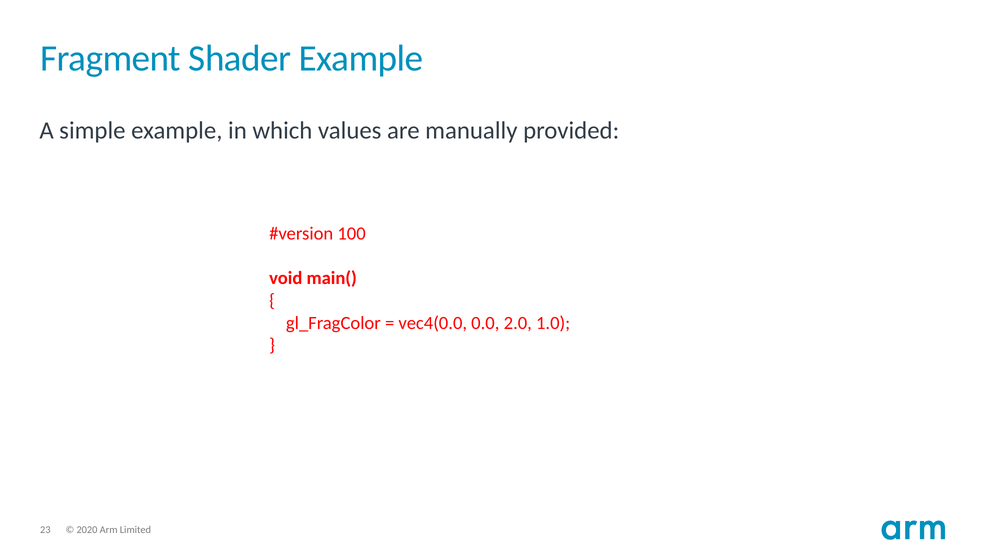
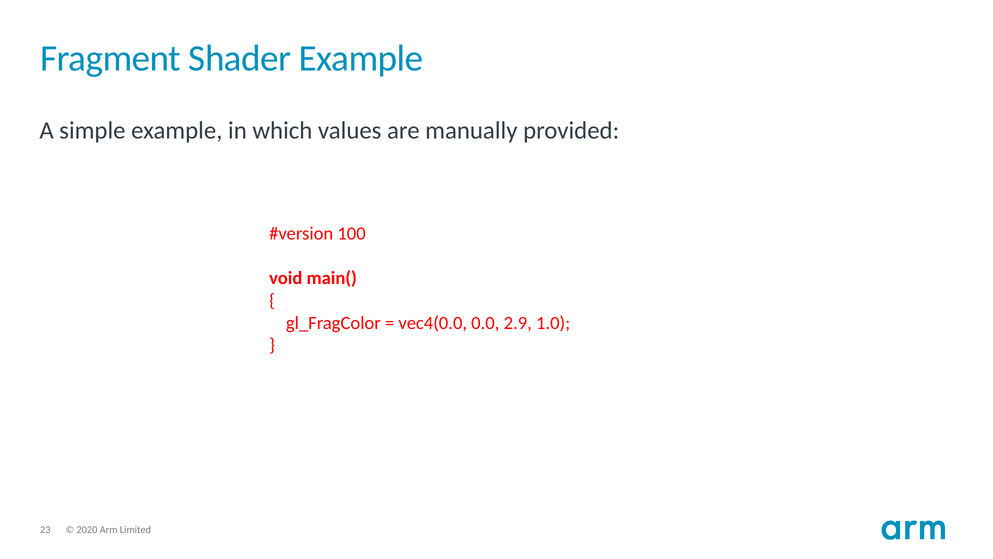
2.0: 2.0 -> 2.9 (518, 323)
